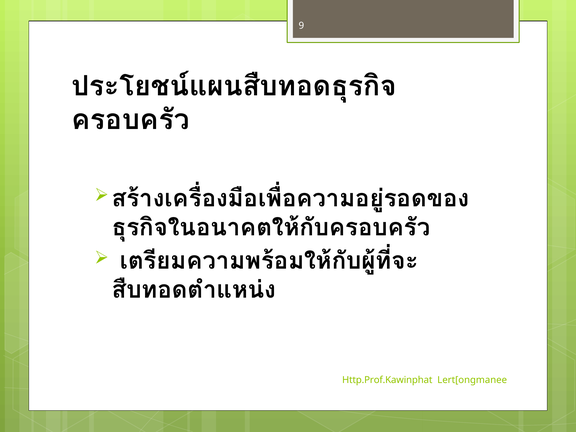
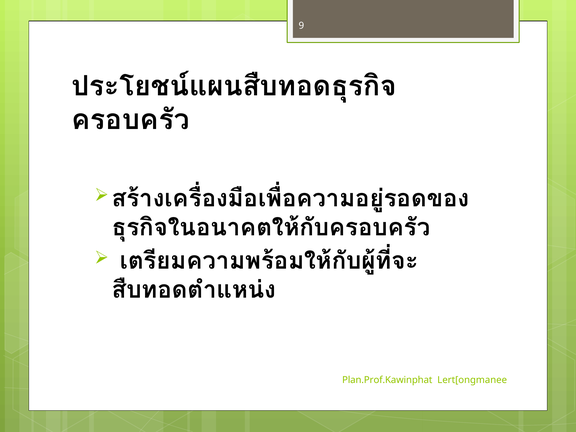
Http.Prof.Kawinphat: Http.Prof.Kawinphat -> Plan.Prof.Kawinphat (387, 380)
